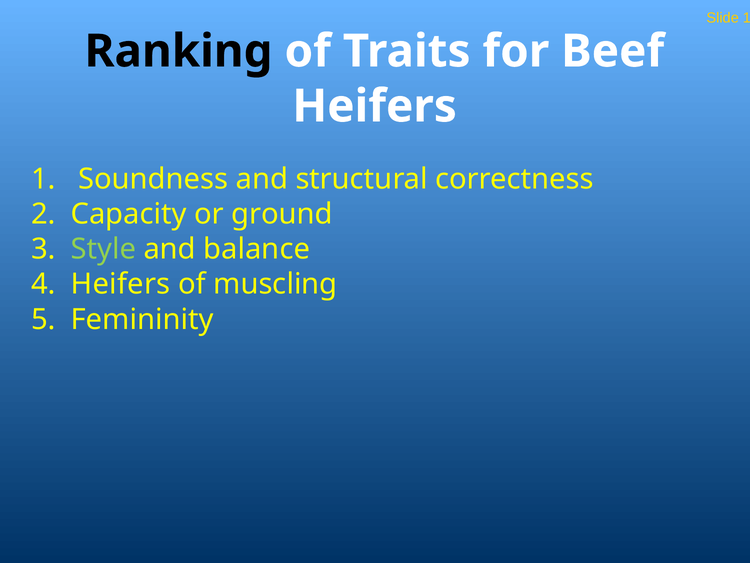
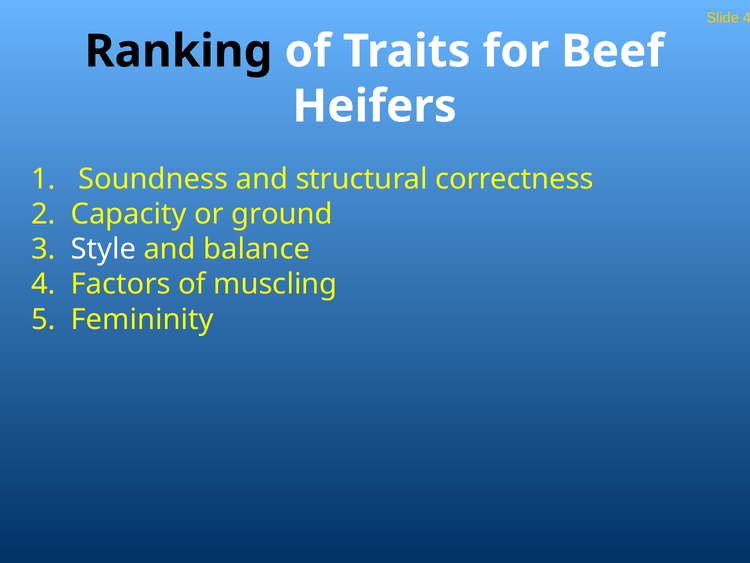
Slide 1: 1 -> 4 (747, 18)
Style colour: light green -> white (103, 249)
4 Heifers: Heifers -> Factors (121, 284)
